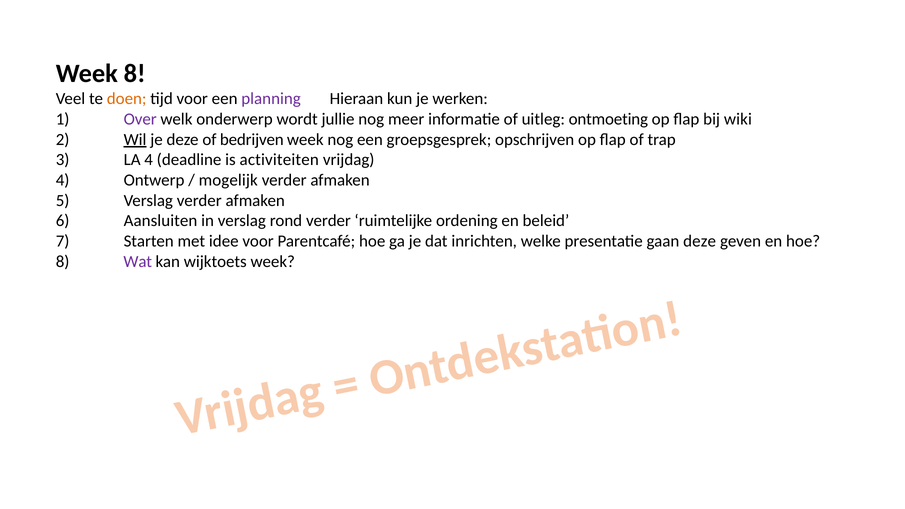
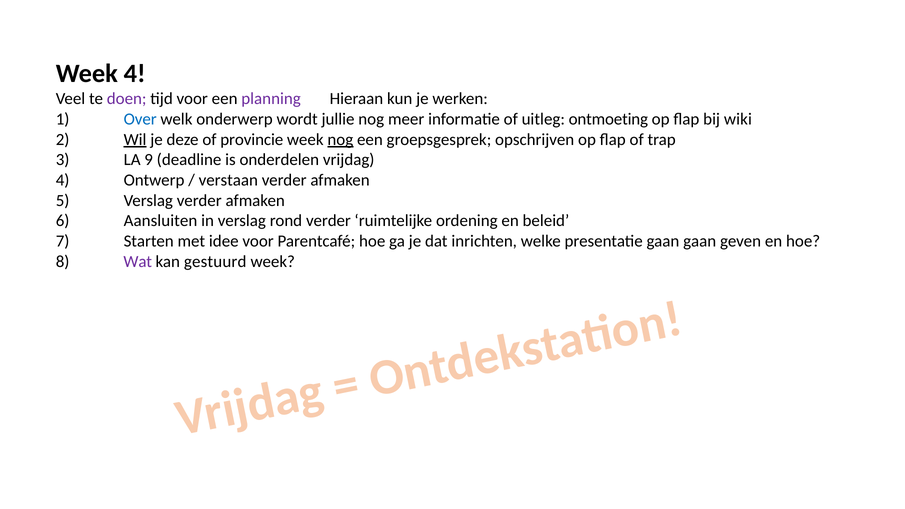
Week 8: 8 -> 4 (135, 73)
doen colour: orange -> purple (127, 99)
Over colour: purple -> blue (140, 119)
bedrijven: bedrijven -> provincie (252, 139)
nog underline: none -> present (340, 139)
LA 4: 4 -> 9 (149, 160)
activiteiten: activiteiten -> onderdelen (279, 160)
mogelijk: mogelijk -> verstaan (228, 180)
gaan deze: deze -> gaan (700, 241)
wijktoets: wijktoets -> gestuurd (215, 262)
